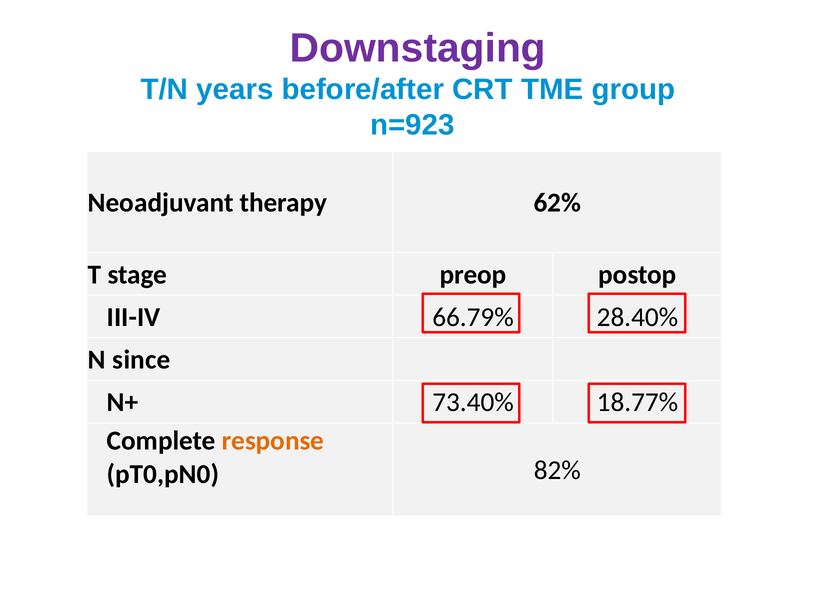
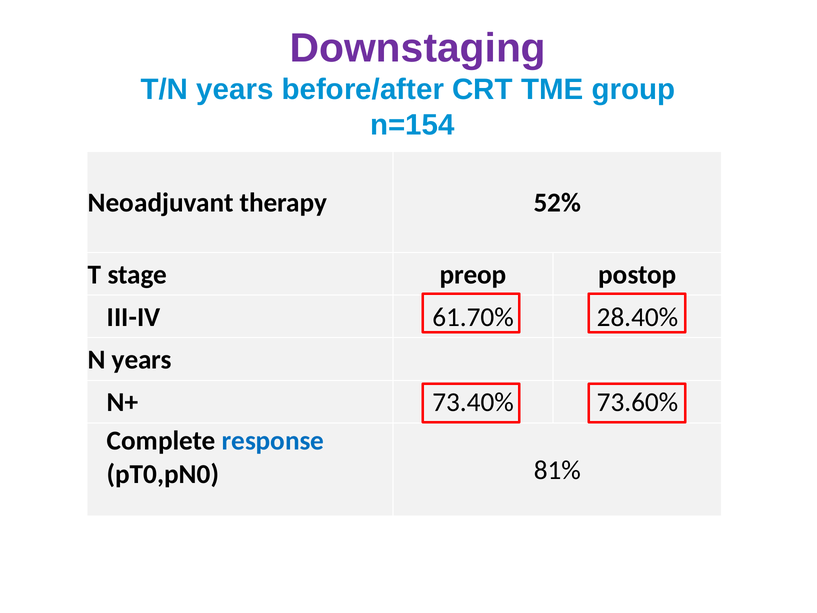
n=923: n=923 -> n=154 (412, 125)
62%: 62% -> 52% (557, 203)
66.79%: 66.79% -> 61.70% (473, 317)
N since: since -> years (142, 360)
18.77%: 18.77% -> 73.60% (637, 402)
response colour: orange -> blue (273, 441)
82%: 82% -> 81% (557, 470)
